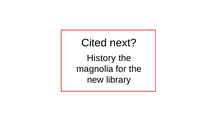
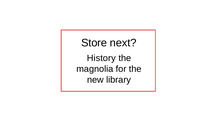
Cited: Cited -> Store (94, 43)
